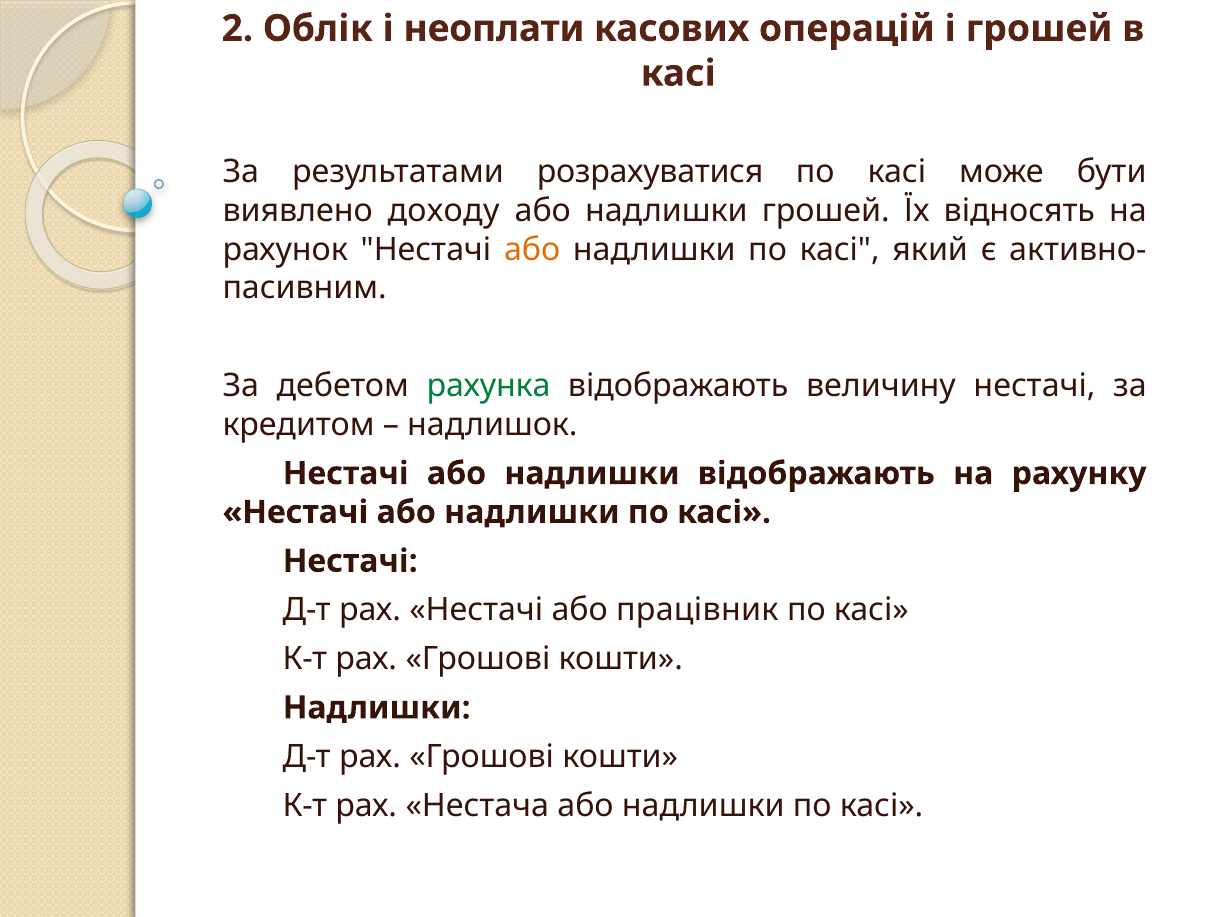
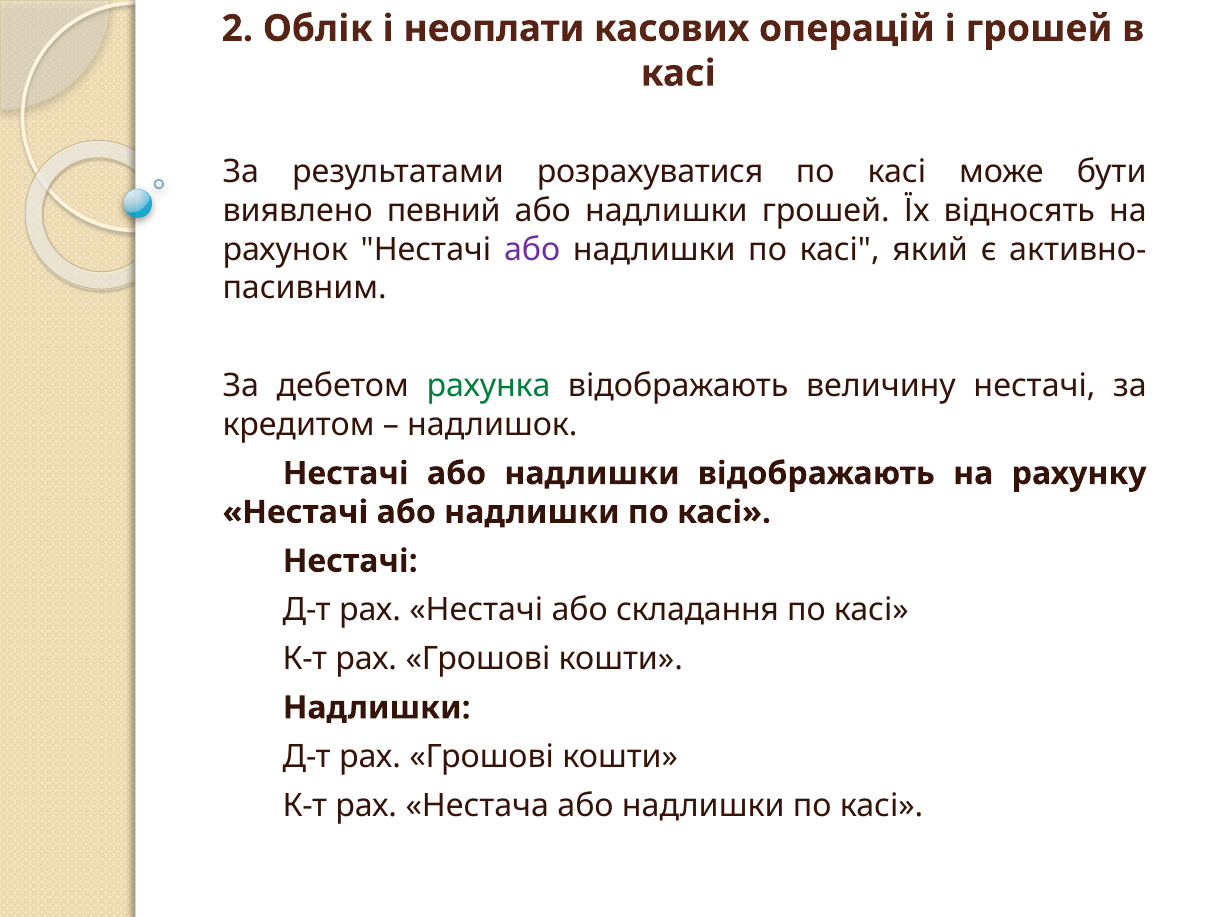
доходу: доходу -> певний (444, 211)
або colour: orange -> purple (532, 249)
працівник: працівник -> складання (698, 610)
